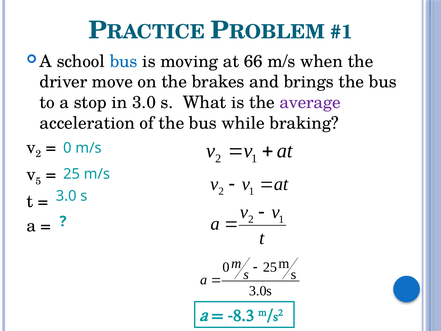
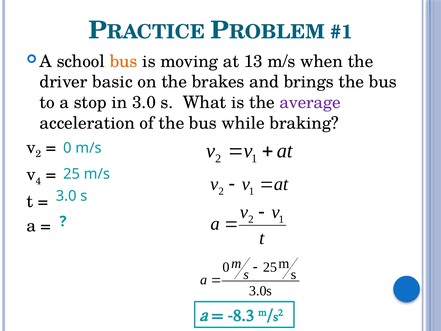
bus colour: blue -> orange (124, 61)
66: 66 -> 13 (253, 61)
move: move -> basic (112, 82)
5: 5 -> 4 (38, 181)
